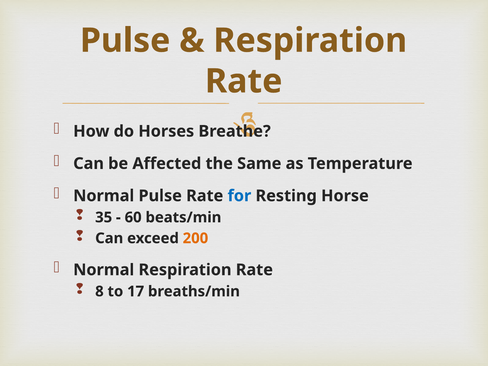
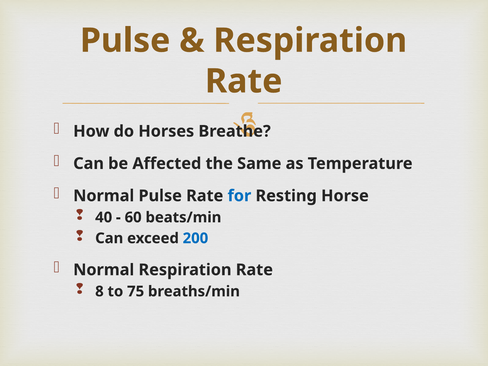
35: 35 -> 40 (104, 217)
200 colour: orange -> blue (195, 238)
17: 17 -> 75 (136, 291)
